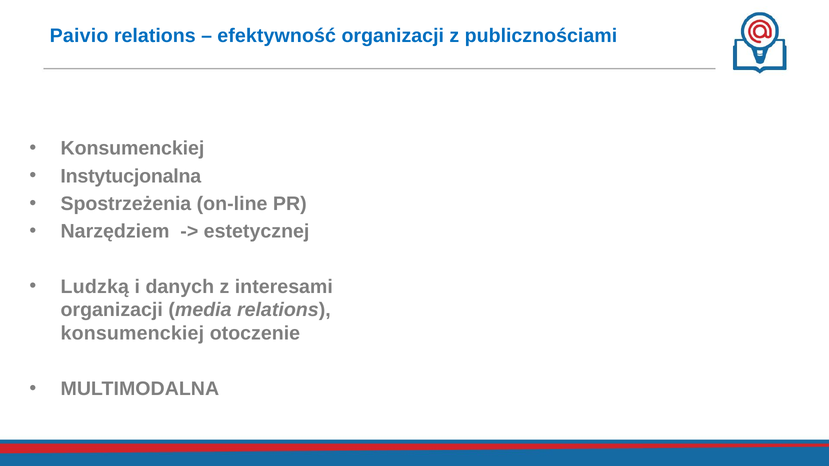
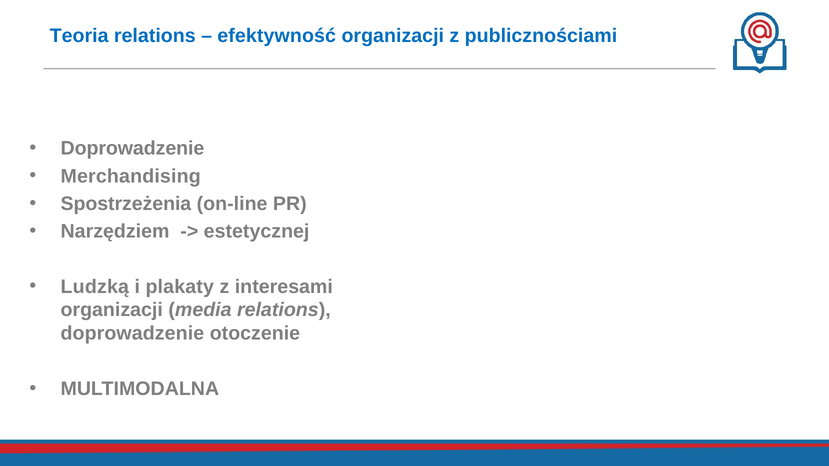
Paivio: Paivio -> Teoria (79, 36)
Konsumenckiej: Konsumenckiej -> Doprowadzenie (132, 149)
Instytucjonalna: Instytucjonalna -> Merchandising (131, 176)
danych: danych -> plakaty (180, 287)
konsumenckiej: konsumenckiej -> doprowadzenie (132, 334)
